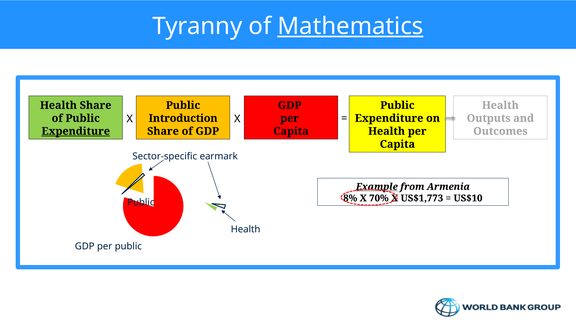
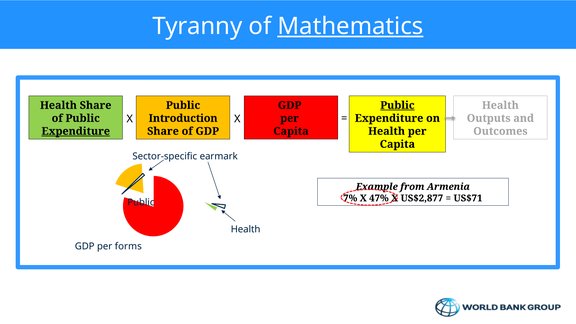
Public underline: none -> present (397, 105)
Example underline: present -> none (377, 187)
8%: 8% -> 7% (350, 198)
70%: 70% -> 47% (379, 198)
US$1,773: US$1,773 -> US$2,877 (422, 198)
US$10: US$10 -> US$71 (468, 198)
per public: public -> forms (128, 246)
